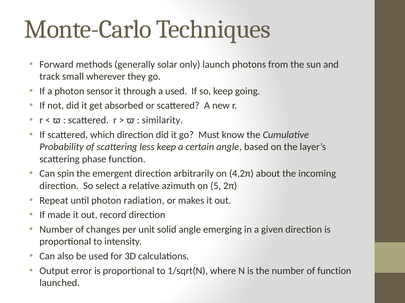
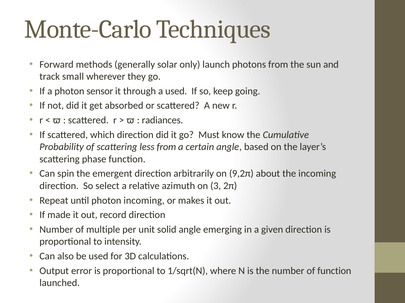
similarity: similarity -> radiances (162, 121)
less keep: keep -> from (166, 147)
4,2π: 4,2π -> 9,2π (241, 174)
5: 5 -> 3 (216, 186)
photon radiation: radiation -> incoming (144, 201)
changes: changes -> multiple (103, 230)
